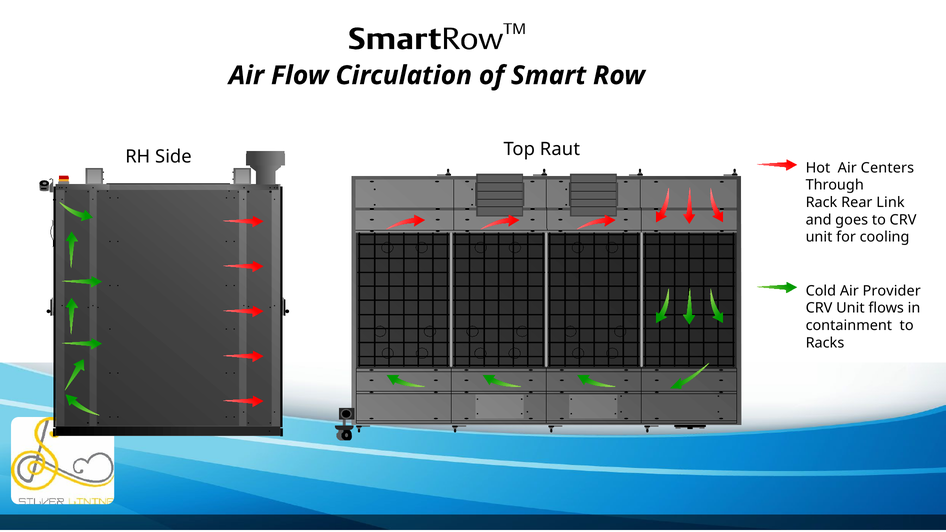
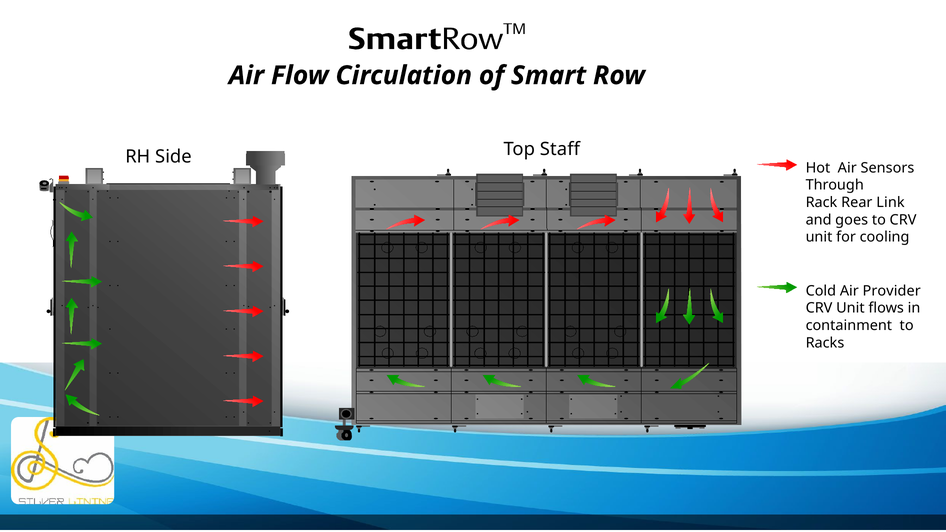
Raut: Raut -> Staff (560, 149)
Centers: Centers -> Sensors (887, 168)
